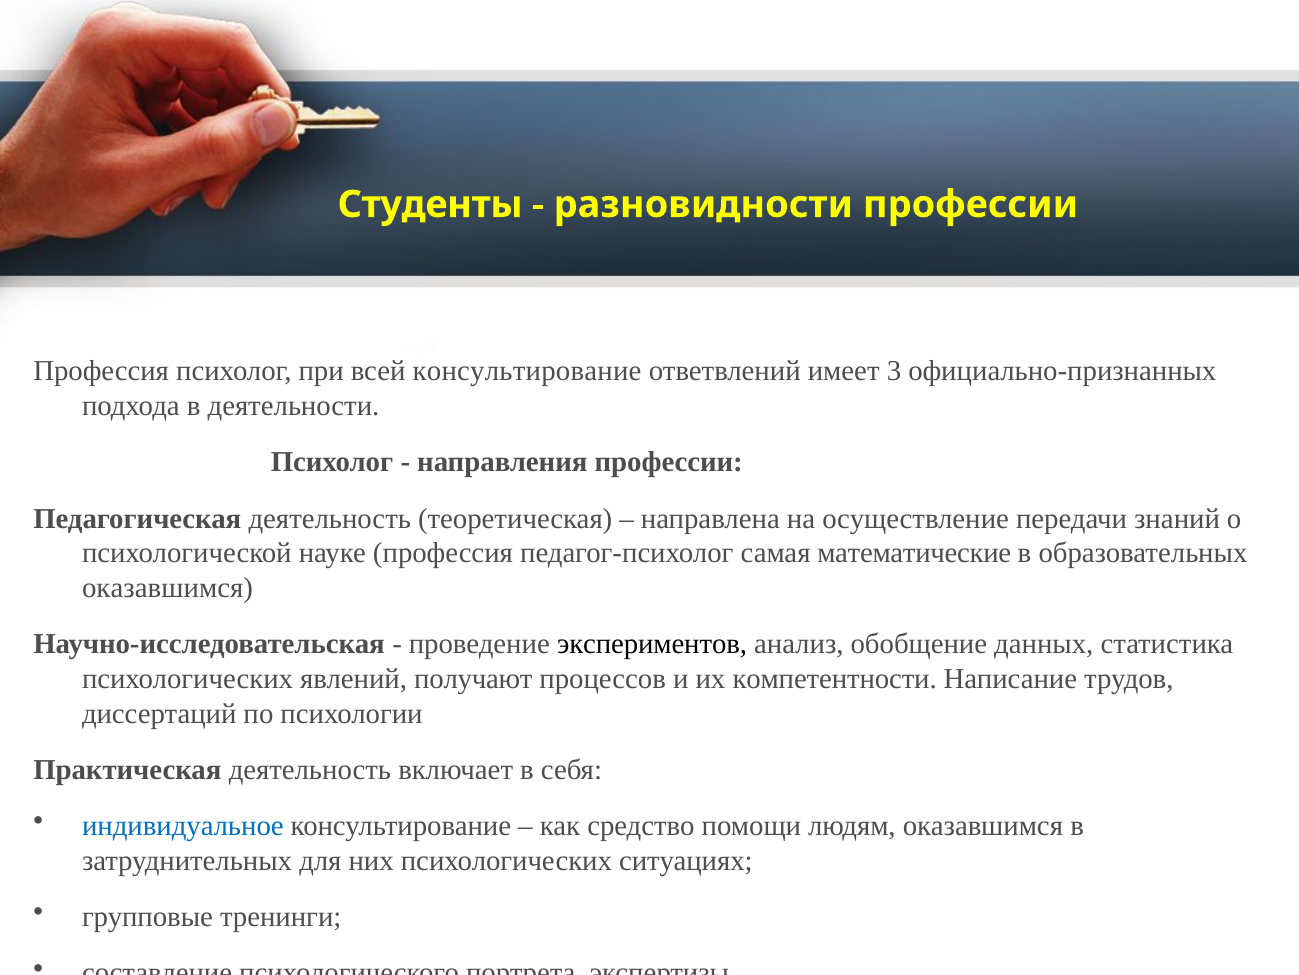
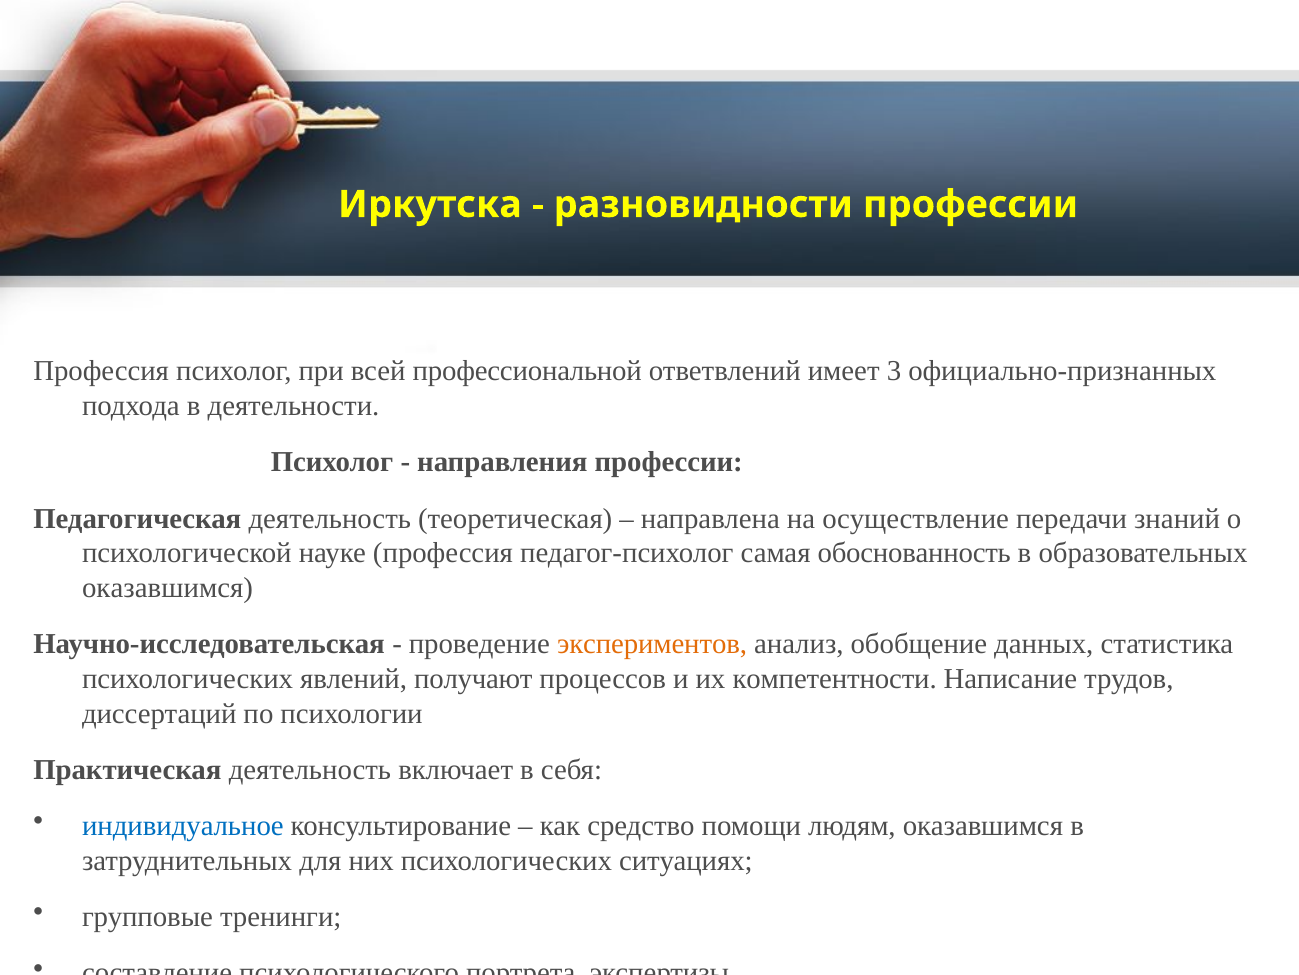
Студенты: Студенты -> Иркутска (430, 204)
всей консультирование: консультирование -> профессиональной (527, 371)
математические: математические -> обоснованность (914, 553)
экспериментов colour: black -> orange (652, 644)
